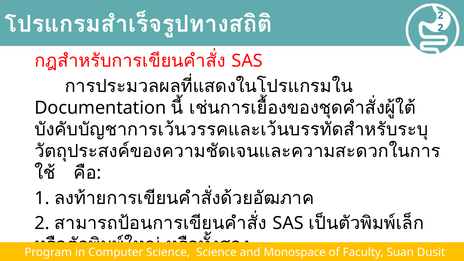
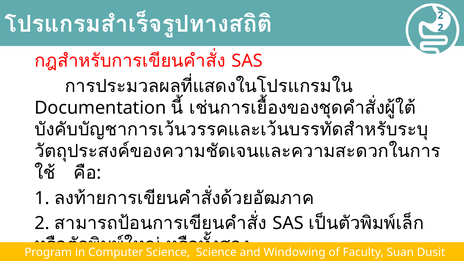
Monospace: Monospace -> Windowing (295, 252)
